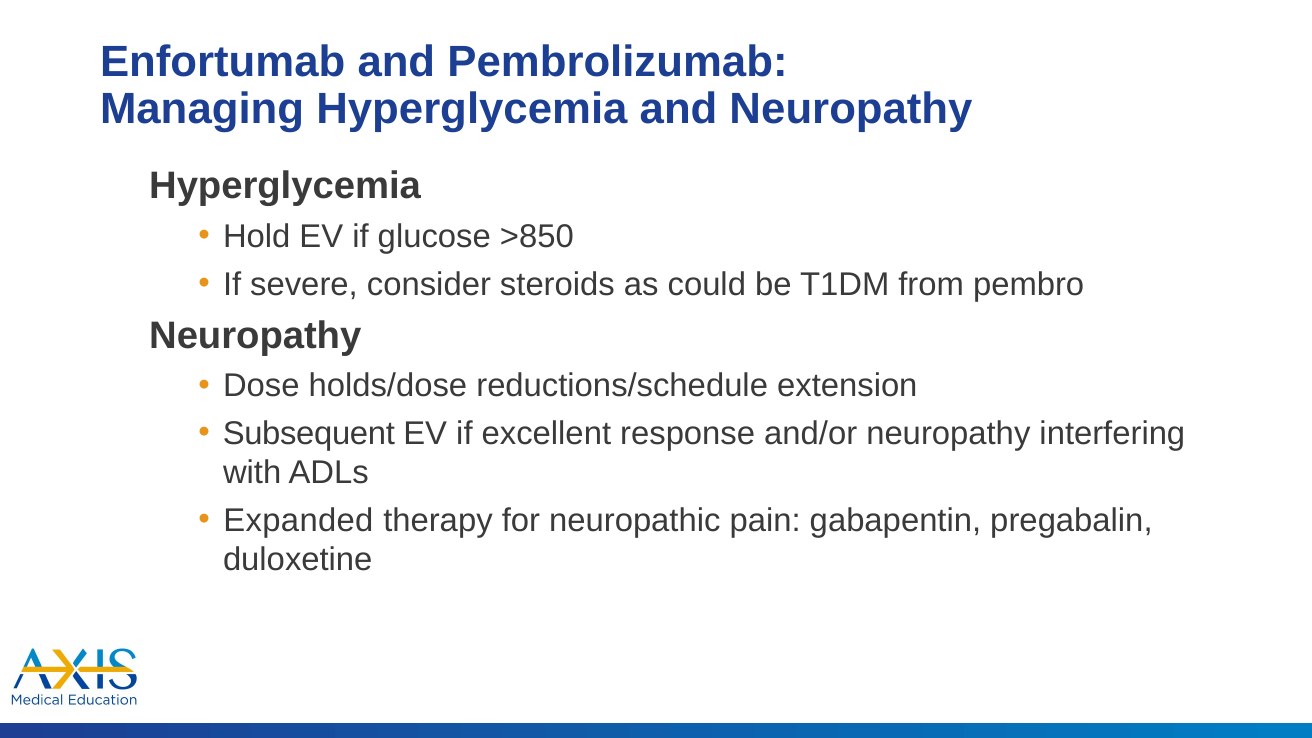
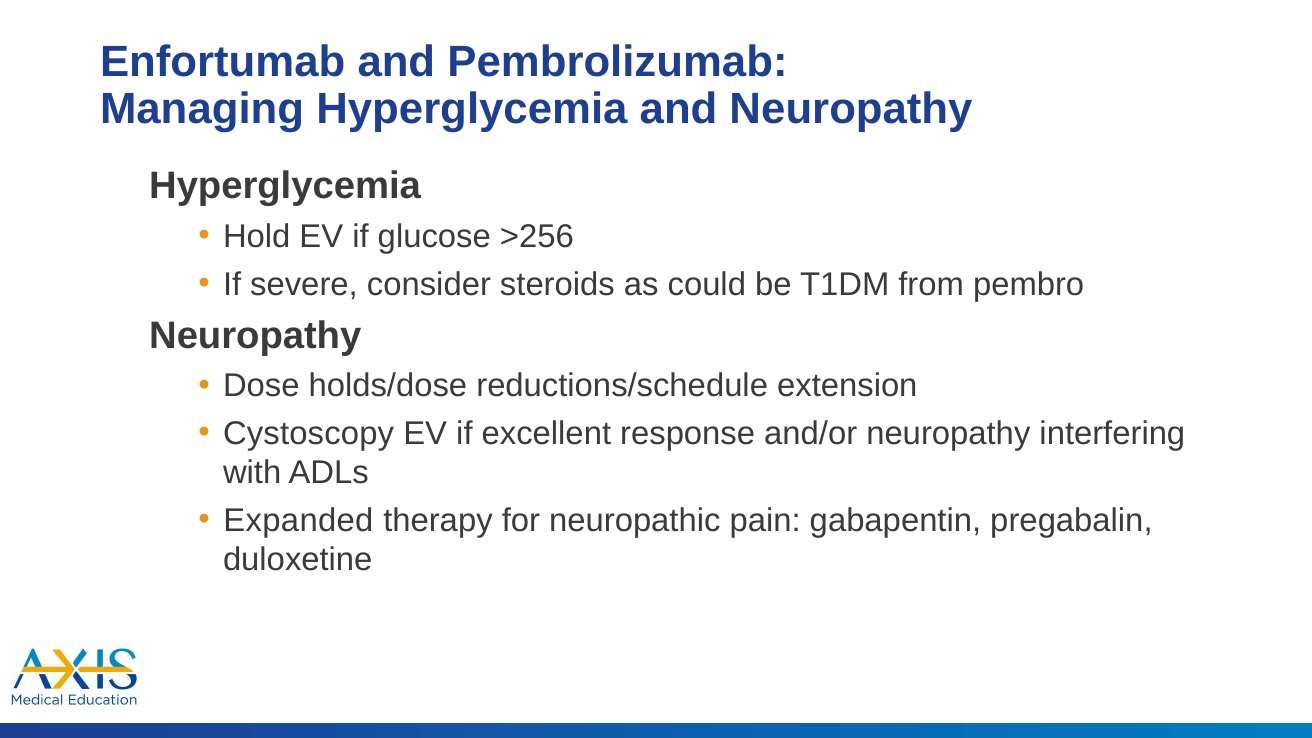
>850: >850 -> >256 (537, 237)
Subsequent: Subsequent -> Cystoscopy (309, 434)
